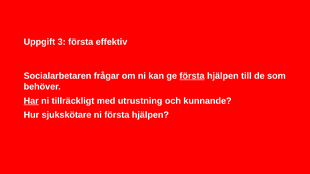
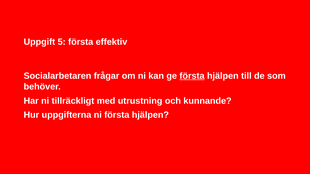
3: 3 -> 5 (62, 42)
Har underline: present -> none (31, 101)
sjukskötare: sjukskötare -> uppgifterna (66, 115)
